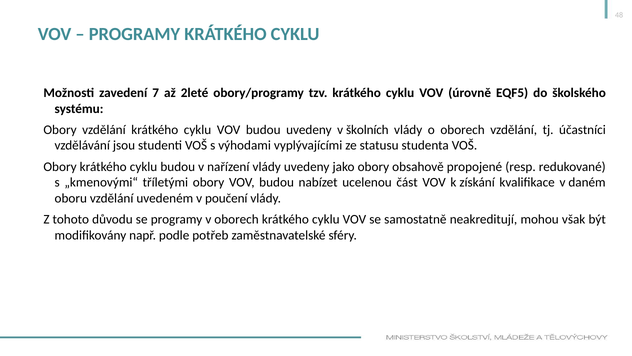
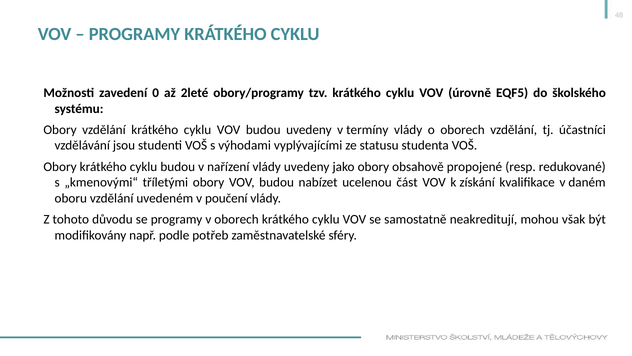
7: 7 -> 0 (156, 93)
školních: školních -> termíny (367, 130)
